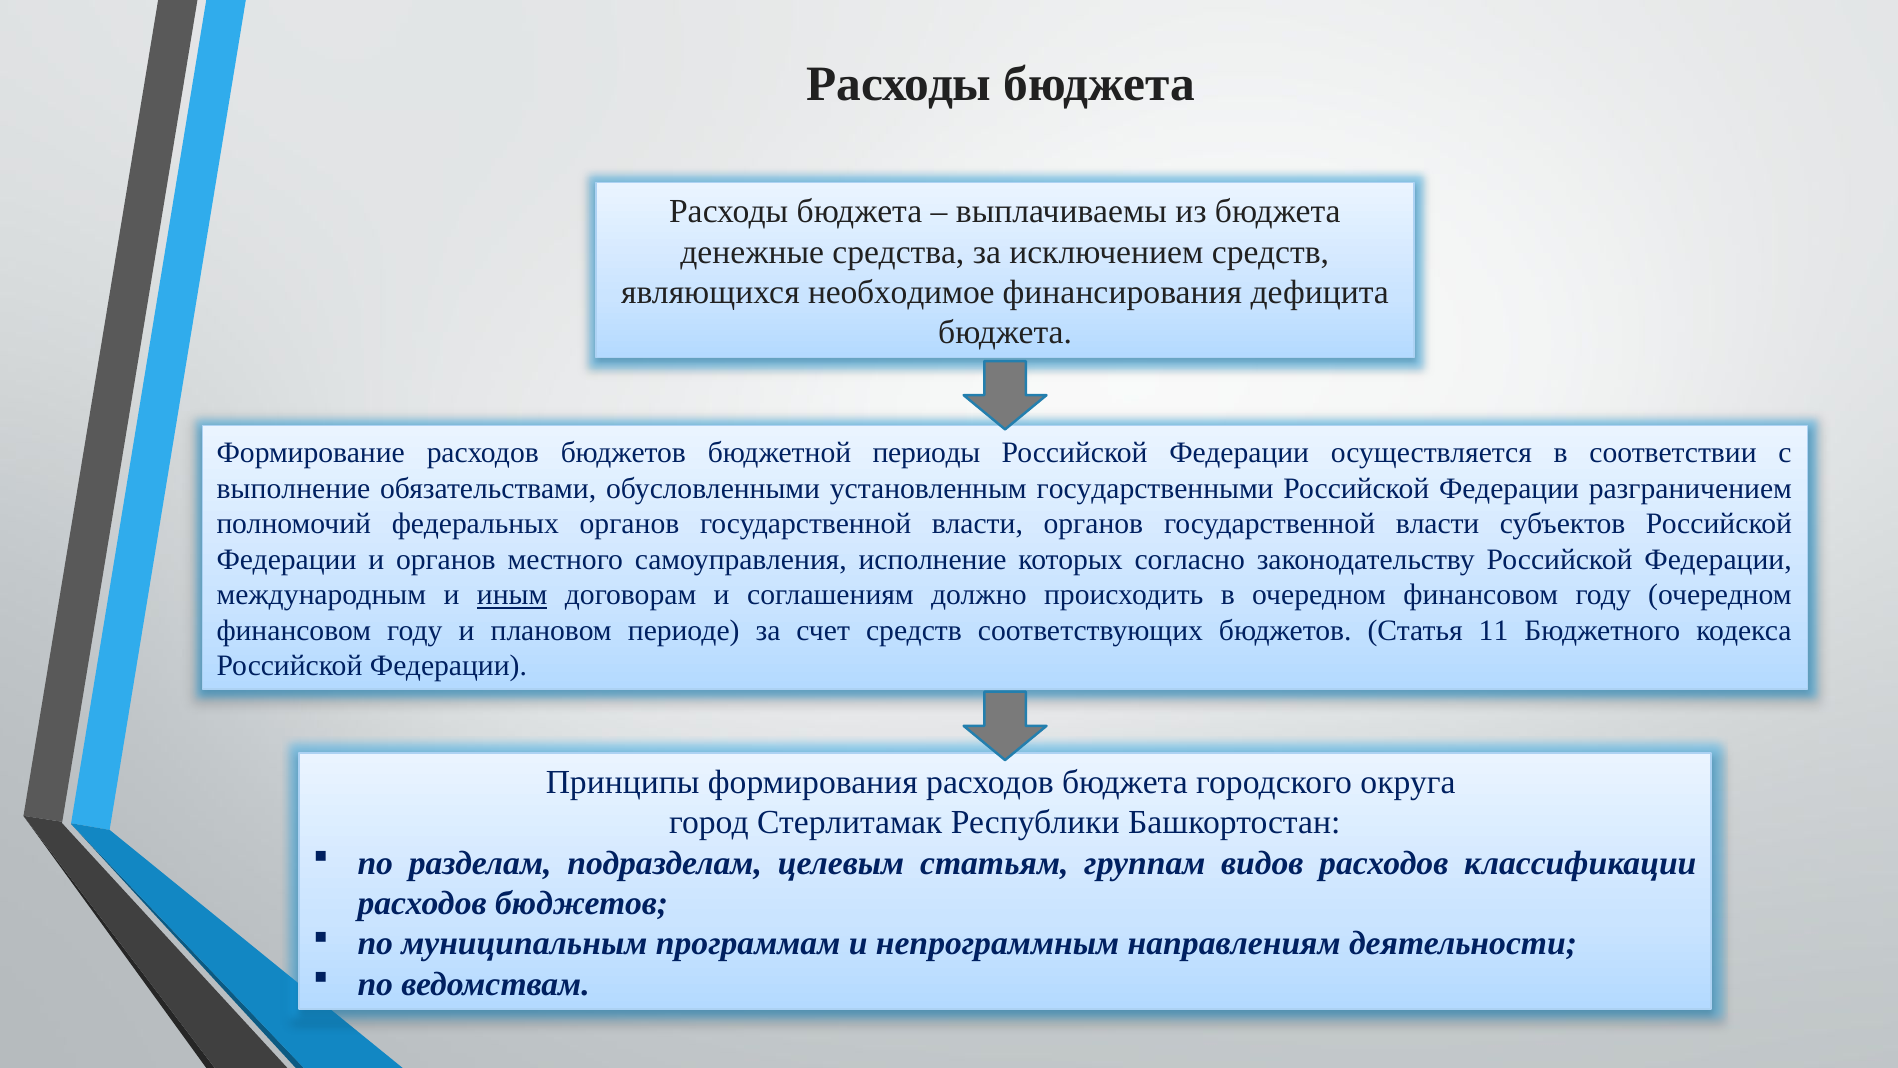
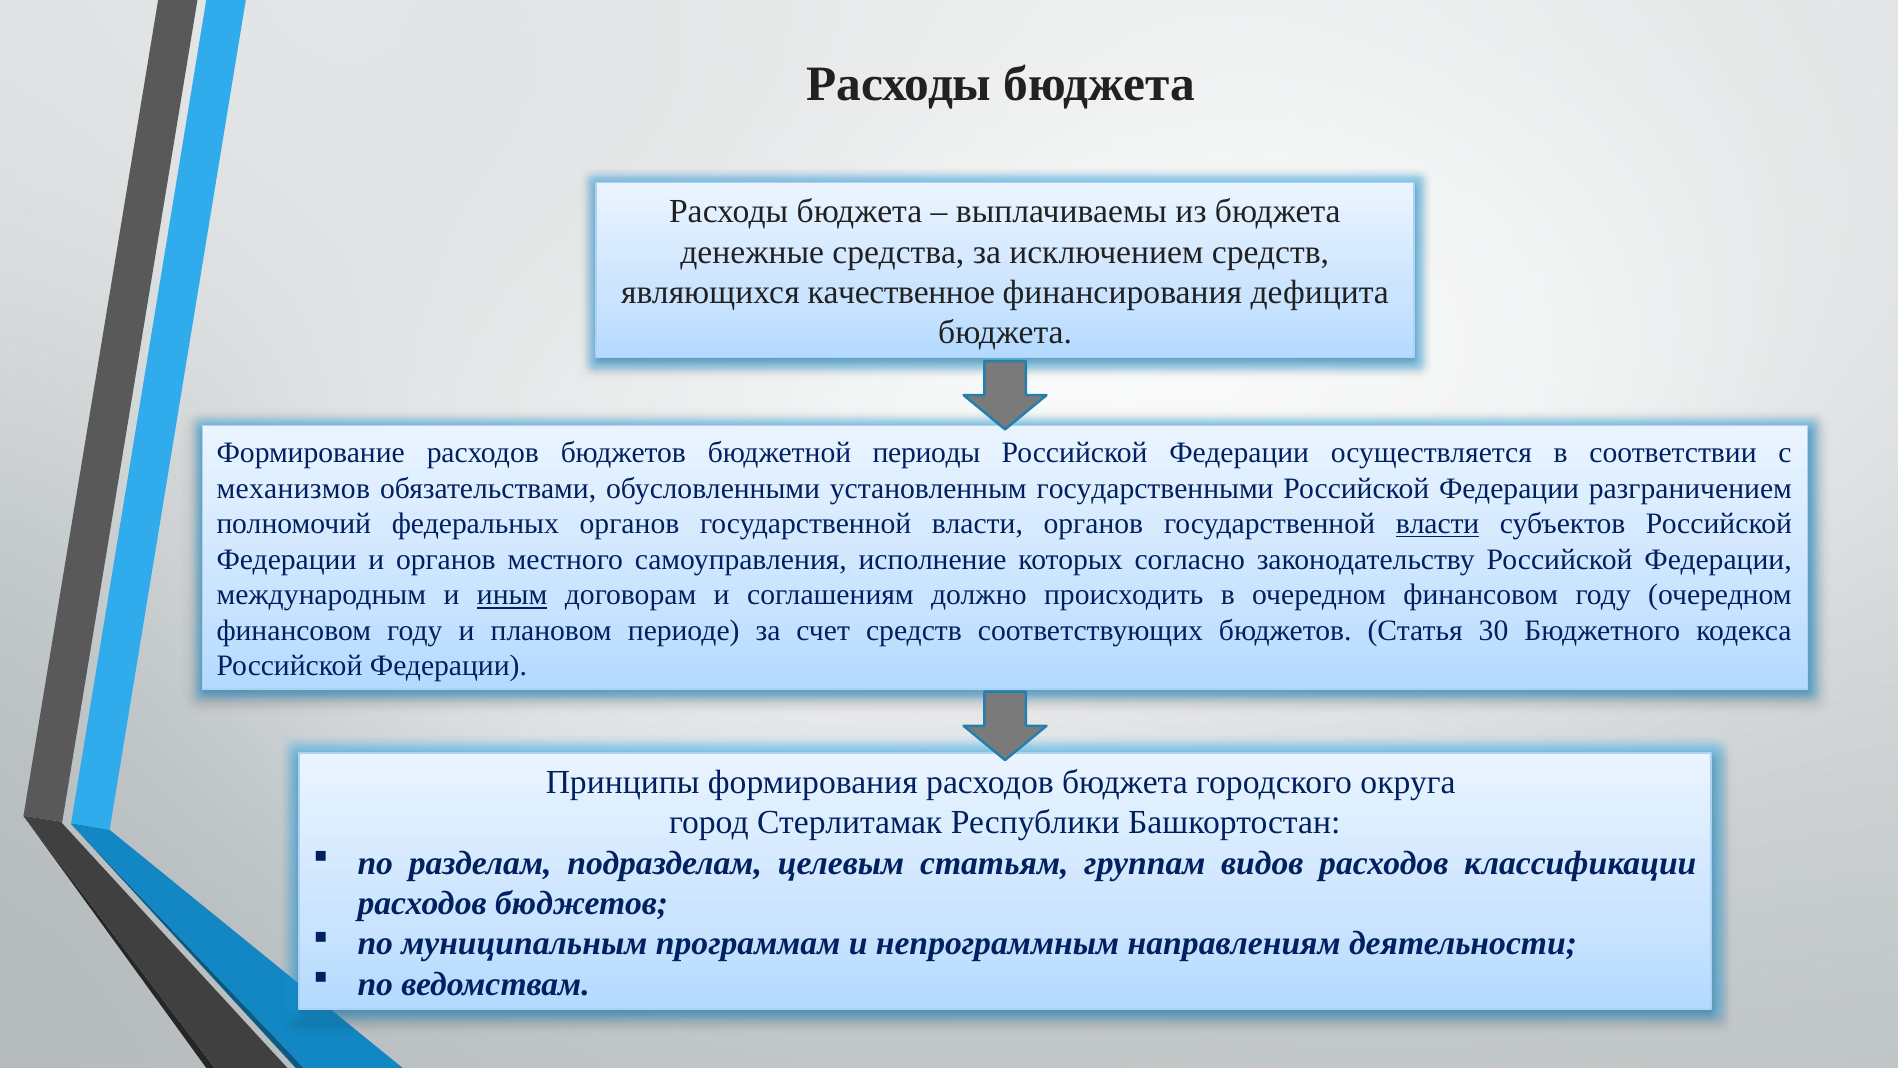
необходимое: необходимое -> качественное (901, 292)
выполнение: выполнение -> механизмов (293, 488)
власти underline: none -> present (1438, 524)
11: 11 -> 30 (1494, 630)
